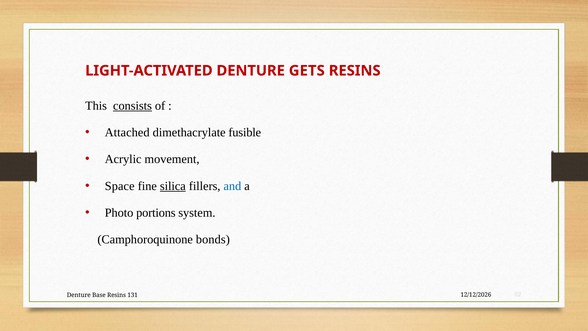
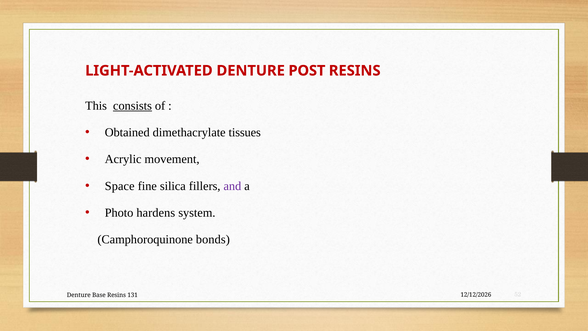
GETS: GETS -> POST (307, 71)
Attached: Attached -> Obtained (127, 132)
fusible: fusible -> tissues (245, 132)
silica underline: present -> none (173, 186)
and colour: blue -> purple (232, 186)
portions: portions -> hardens (156, 213)
